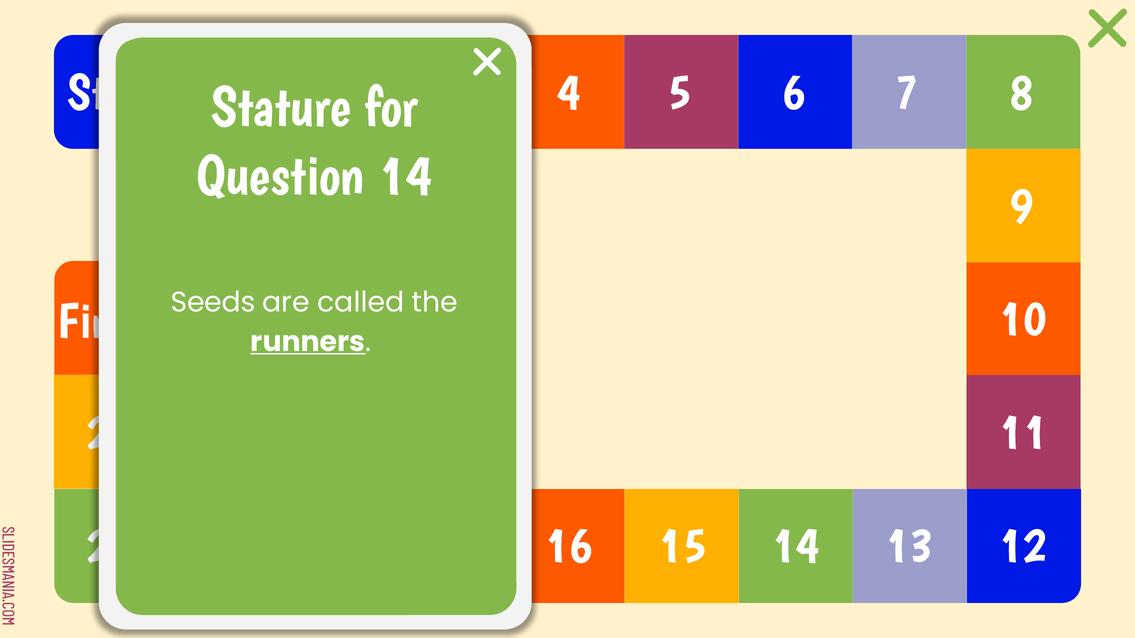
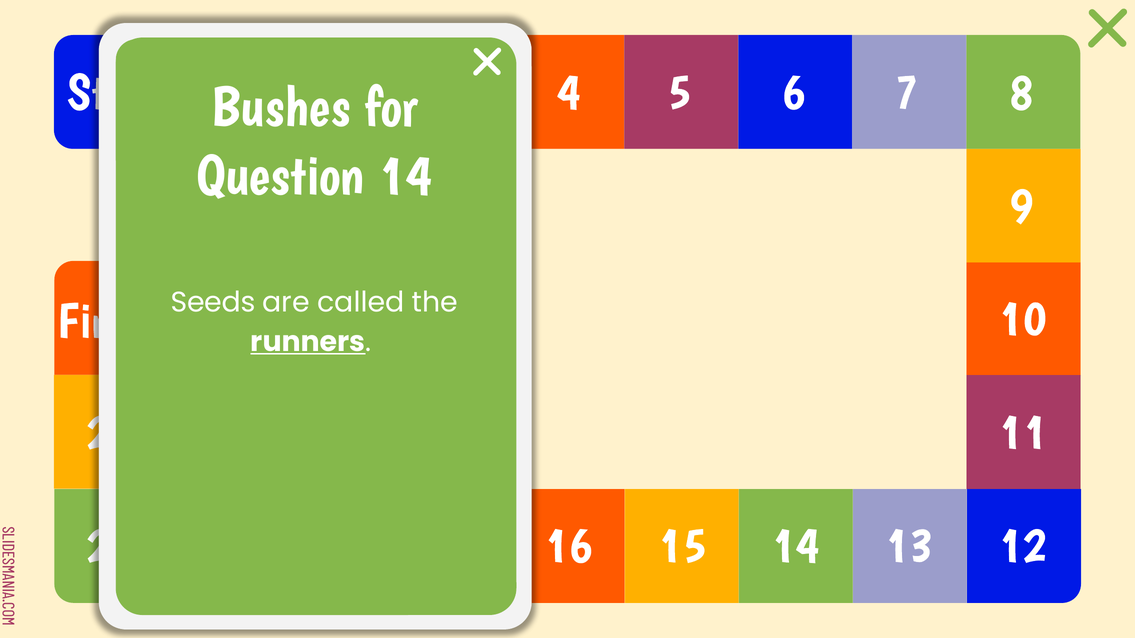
Stature: Stature -> Bushes (280, 107)
